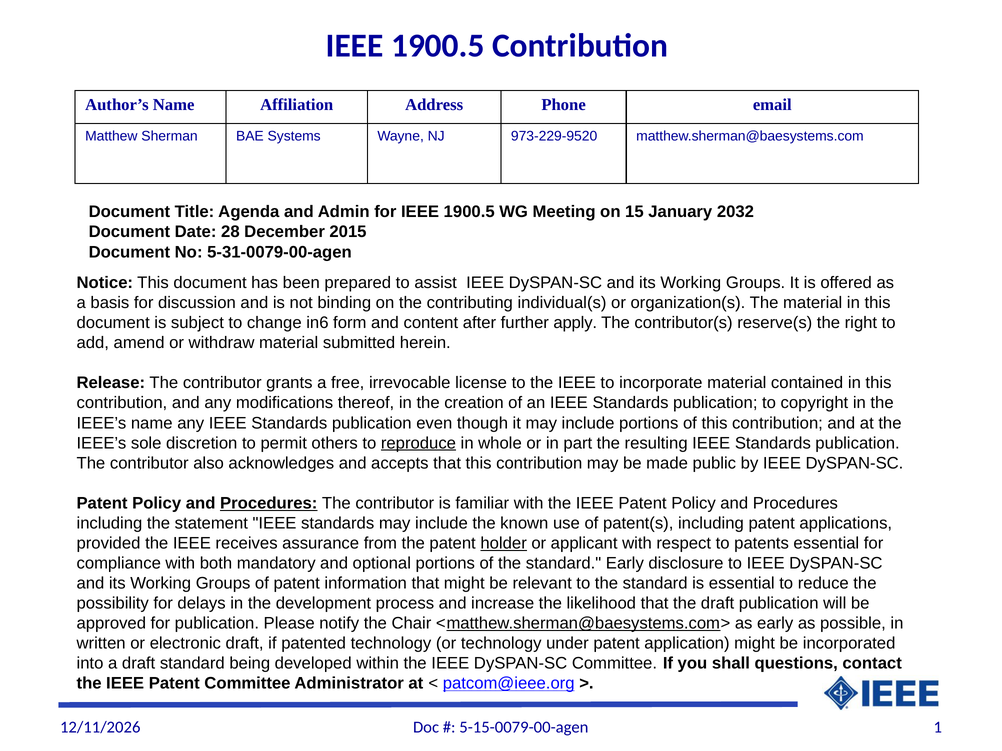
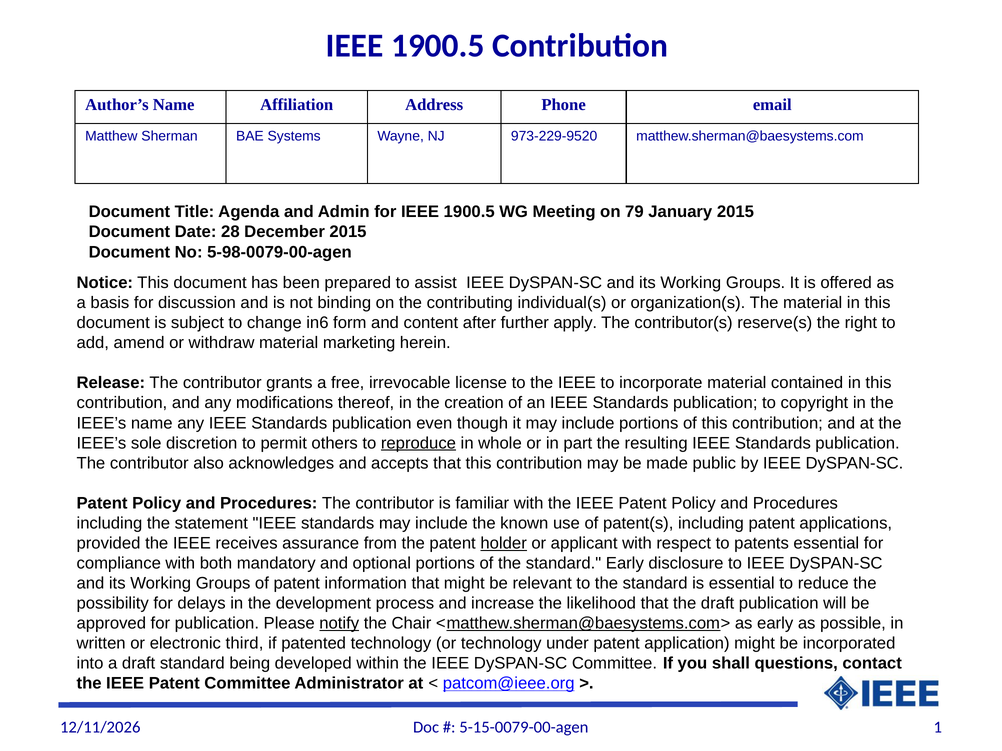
15: 15 -> 79 (634, 212)
January 2032: 2032 -> 2015 (735, 212)
5-31-0079-00-agen: 5-31-0079-00-agen -> 5-98-0079-00-agen (279, 252)
submitted: submitted -> marketing (359, 343)
Procedures underline: present -> none (269, 503)
notify underline: none -> present (339, 624)
electronic draft: draft -> third (245, 644)
